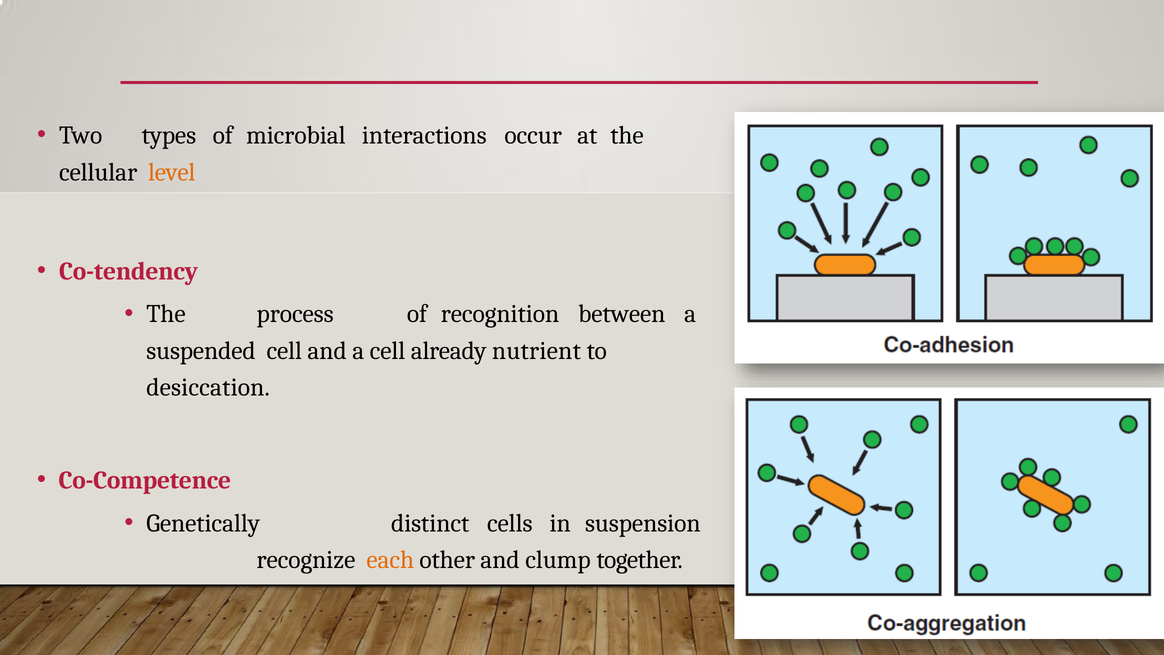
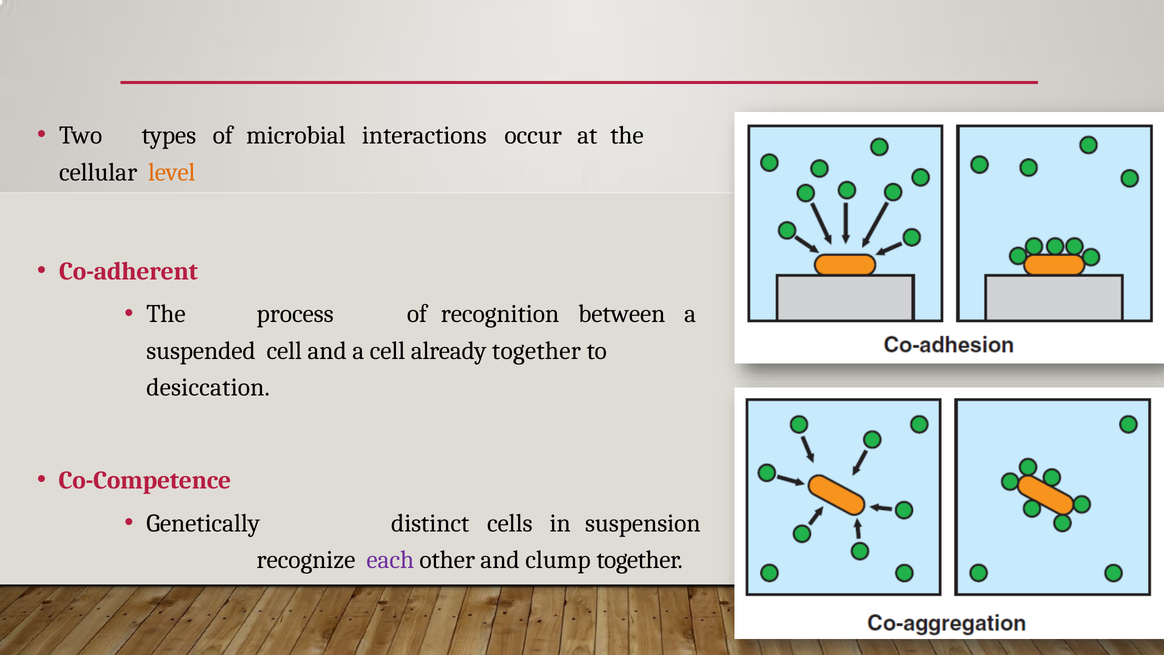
Co-tendency: Co-tendency -> Co-adherent (129, 271)
already nutrient: nutrient -> together (536, 351)
each colour: orange -> purple (390, 560)
